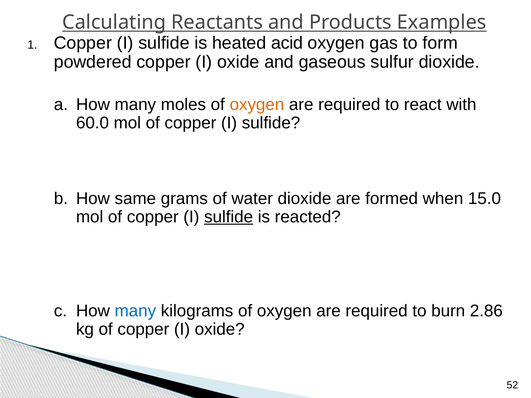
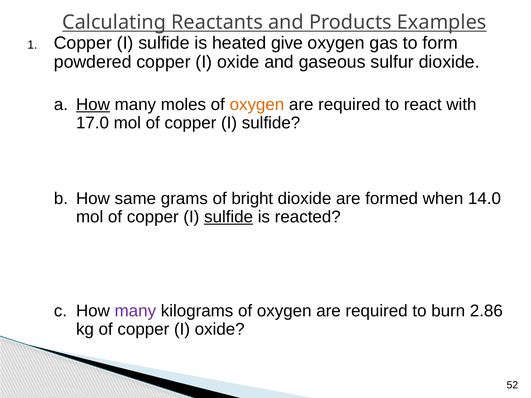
acid: acid -> give (287, 43)
How underline: none -> present (93, 105)
60.0: 60.0 -> 17.0 (92, 123)
water: water -> bright (252, 199)
15.0: 15.0 -> 14.0 (484, 199)
many colour: blue -> purple (135, 311)
